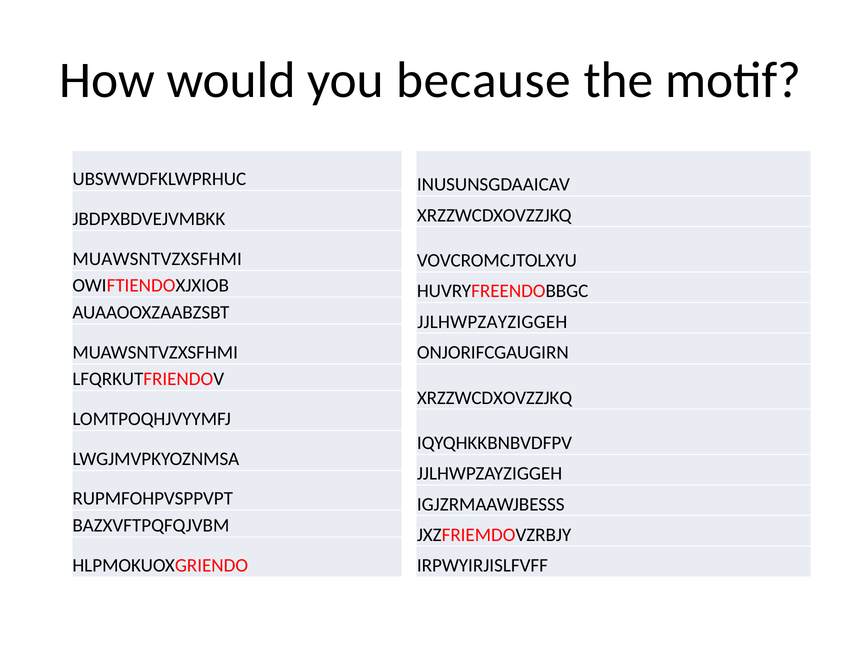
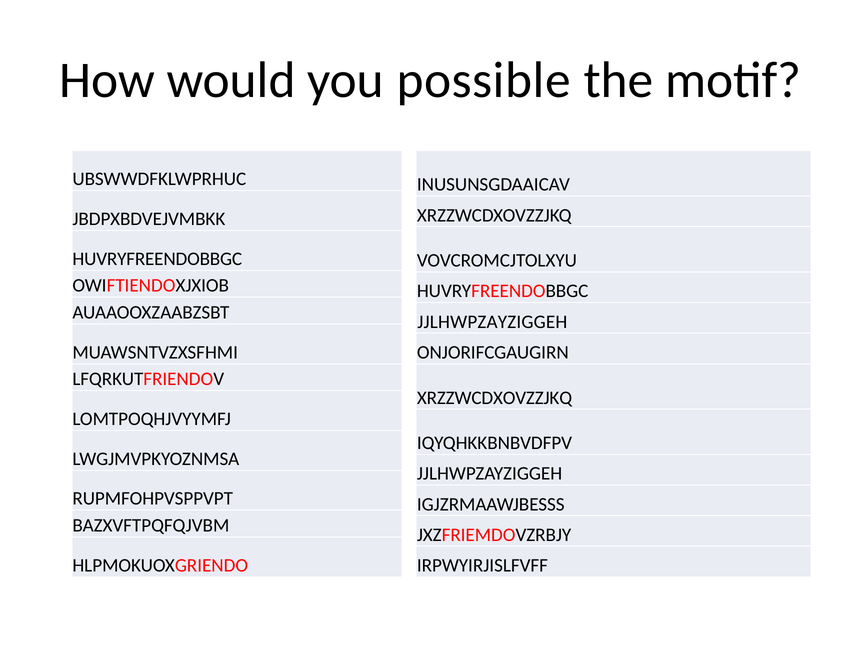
because: because -> possible (484, 80)
MUAWSNTVZXSFHMI: MUAWSNTVZXSFHMI -> HUVRYFREENDOBBGC (157, 259)
